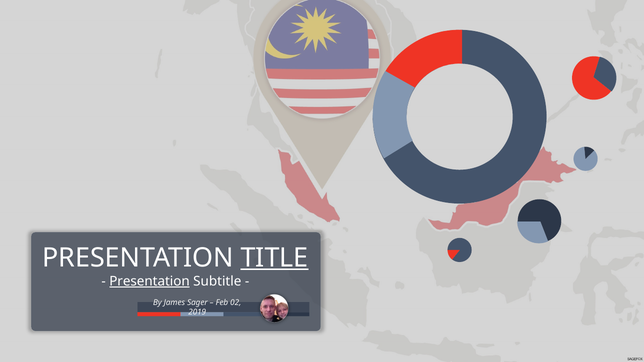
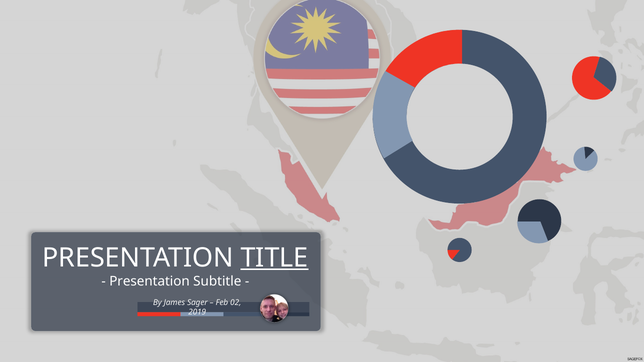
Presentation underline: present -> none (149, 281)
